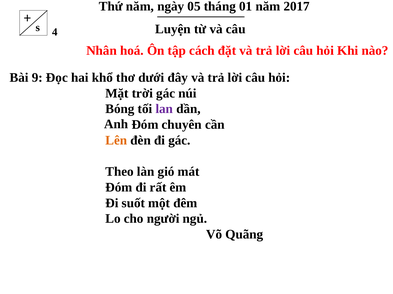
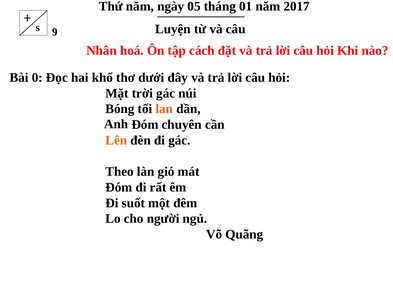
4: 4 -> 9 (55, 32)
9: 9 -> 0 (37, 78)
lan colour: purple -> orange (164, 109)
